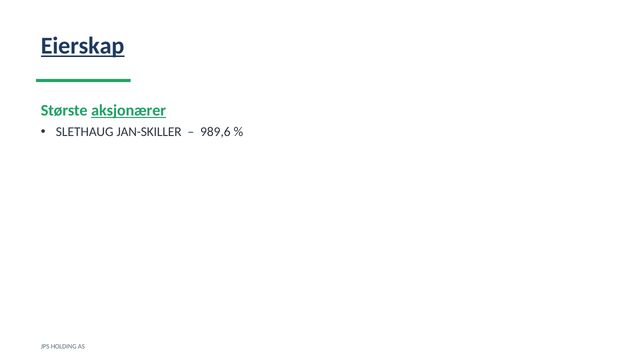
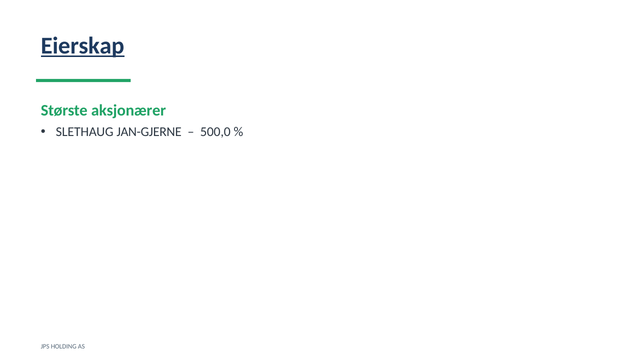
aksjonærer underline: present -> none (129, 110)
JAN-SKILLER: JAN-SKILLER -> JAN-GJERNE (149, 132)
989,6: 989,6 -> 500,0 (215, 132)
